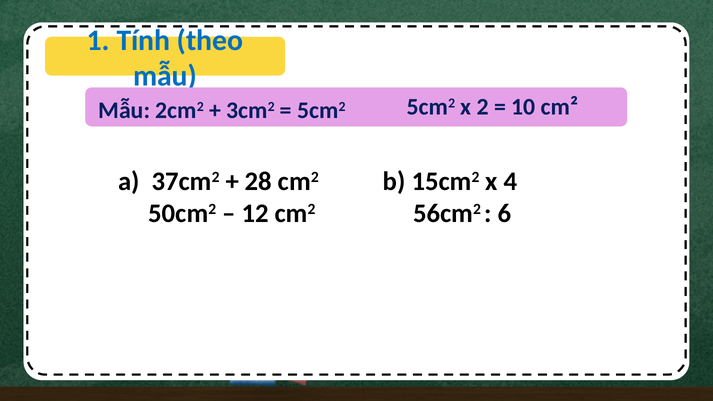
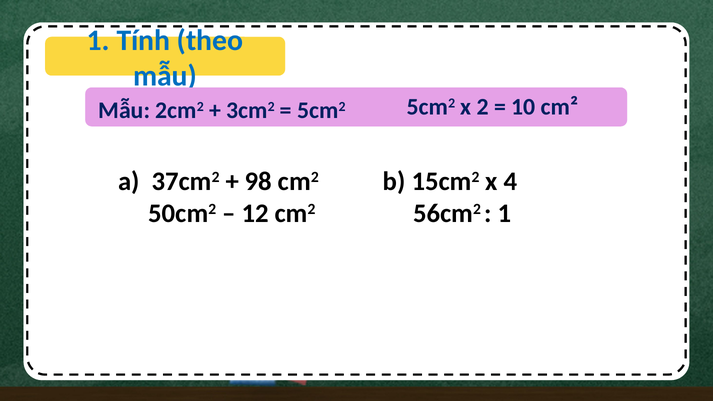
28: 28 -> 98 (258, 182)
6: 6 -> 1 (505, 214)
